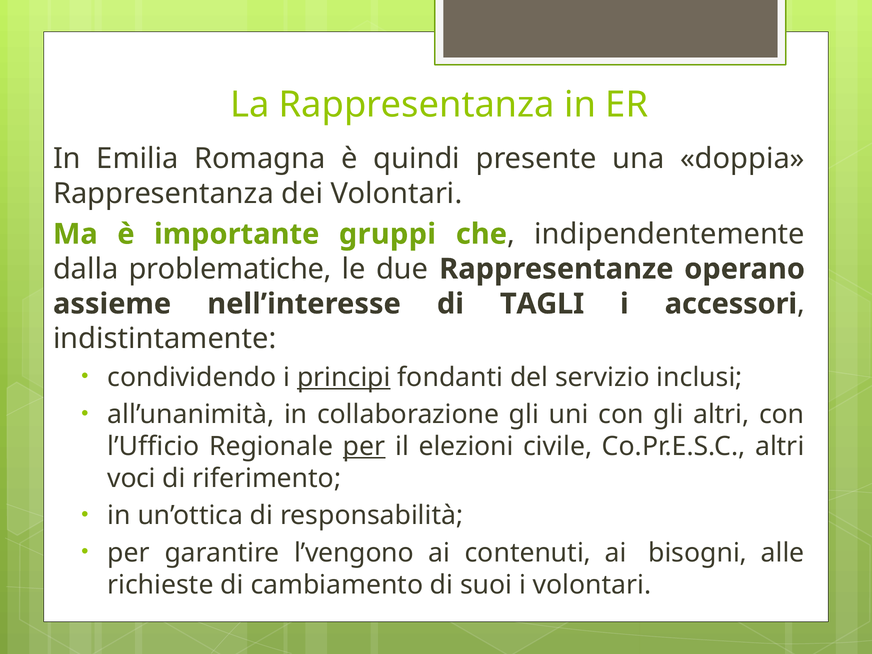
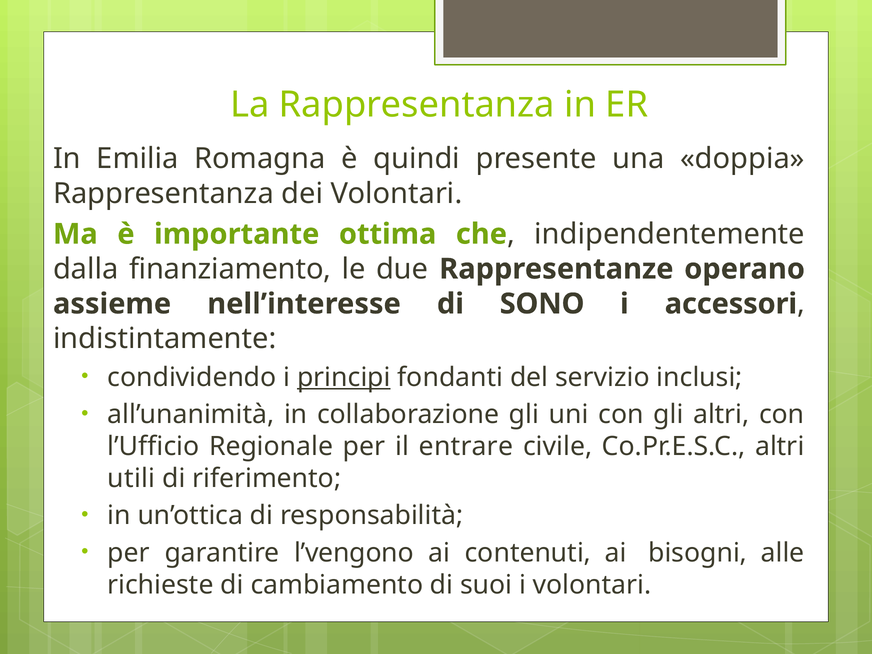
gruppi: gruppi -> ottima (388, 234)
problematiche: problematiche -> finanziamento (230, 269)
TAGLI: TAGLI -> SONO (542, 304)
per underline: present -> none (364, 446)
elezioni: elezioni -> entrare (466, 446)
voci: voci -> utili (131, 478)
